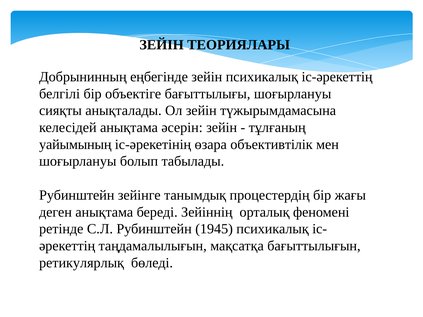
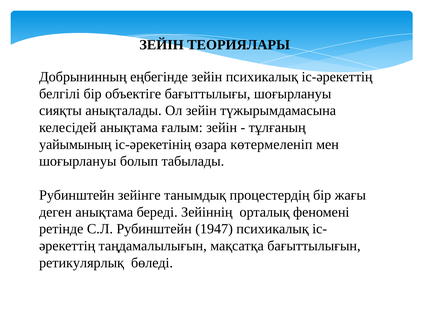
әсерін: әсерін -> ғалым (182, 128)
объективтілік: объективтілік -> көтермеленіп (271, 145)
1945: 1945 -> 1947 (214, 229)
